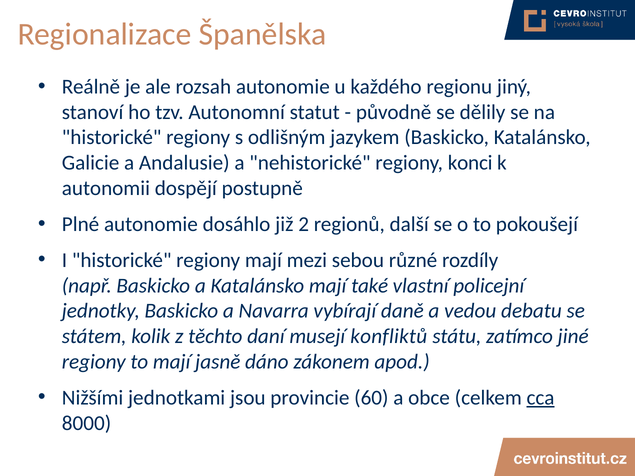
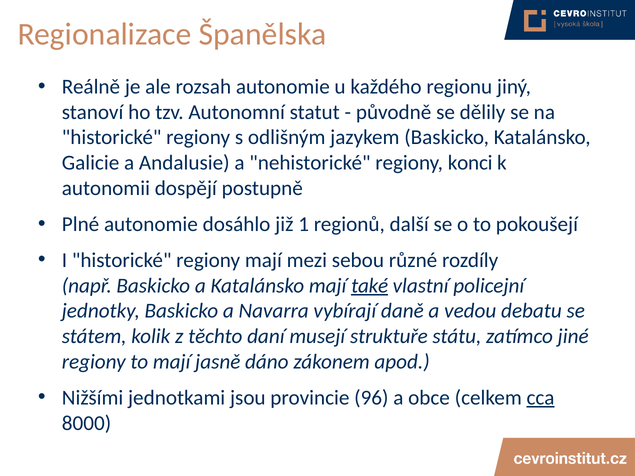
2: 2 -> 1 (304, 224)
také underline: none -> present (370, 286)
konfliktů: konfliktů -> struktuře (389, 336)
60: 60 -> 96 (371, 398)
